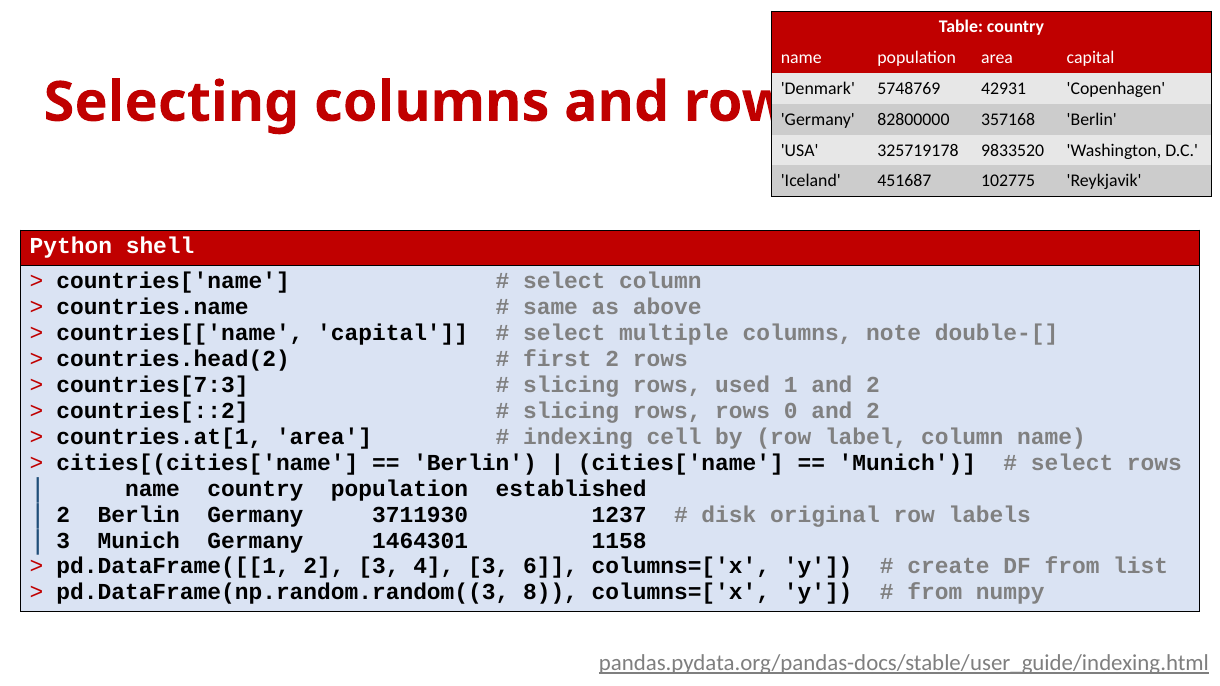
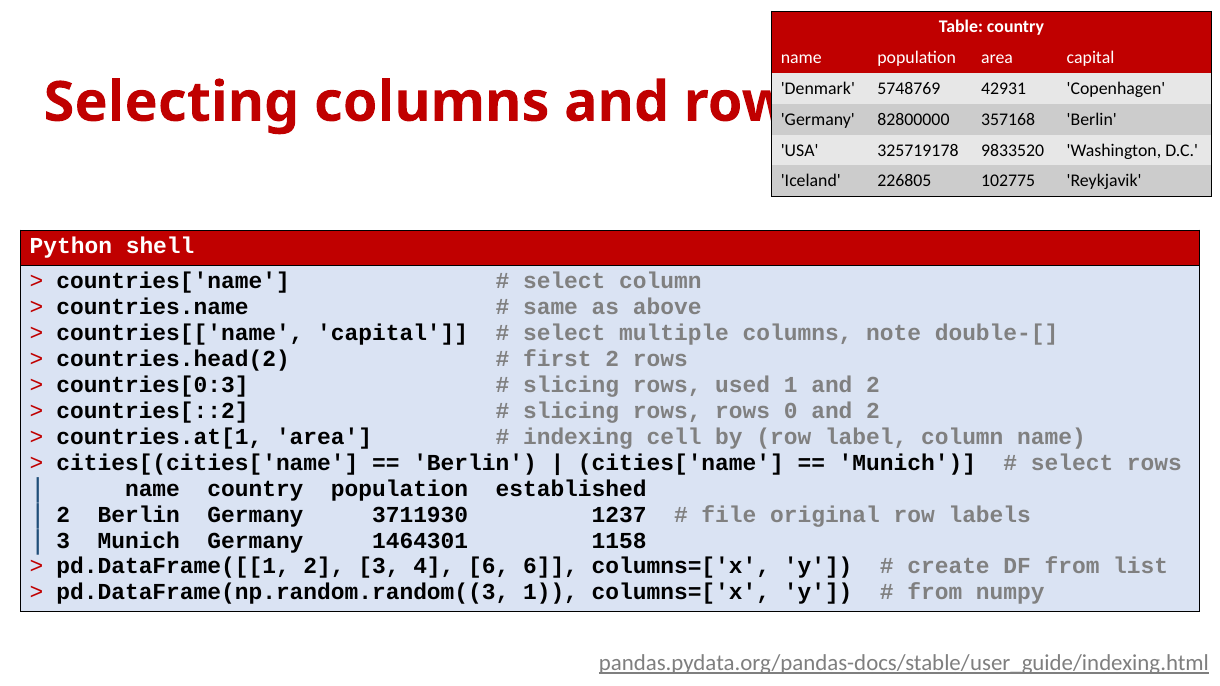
451687: 451687 -> 226805 (904, 181)
countries[7:3: countries[7:3 -> countries[0:3 (152, 385)
disk: disk -> file (729, 515)
4 3: 3 -> 6 (489, 567)
pd.DataFrame(np.random.random((3 8: 8 -> 1 (551, 593)
